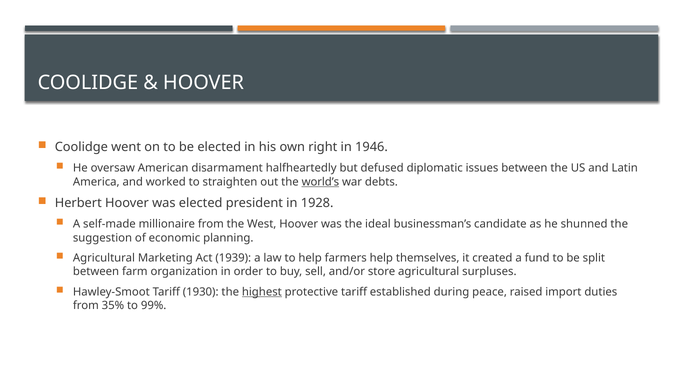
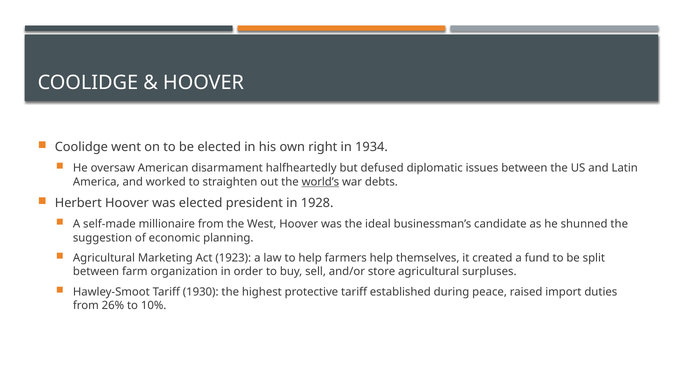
1946: 1946 -> 1934 (371, 147)
1939: 1939 -> 1923 (233, 258)
highest underline: present -> none (262, 292)
35%: 35% -> 26% (113, 306)
99%: 99% -> 10% (154, 306)
